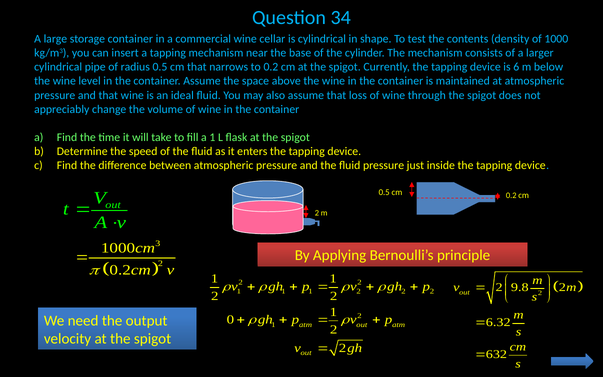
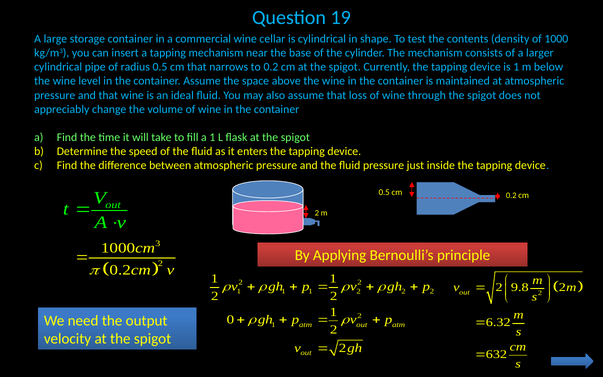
34: 34 -> 19 (341, 18)
is 6: 6 -> 1 (516, 67)
